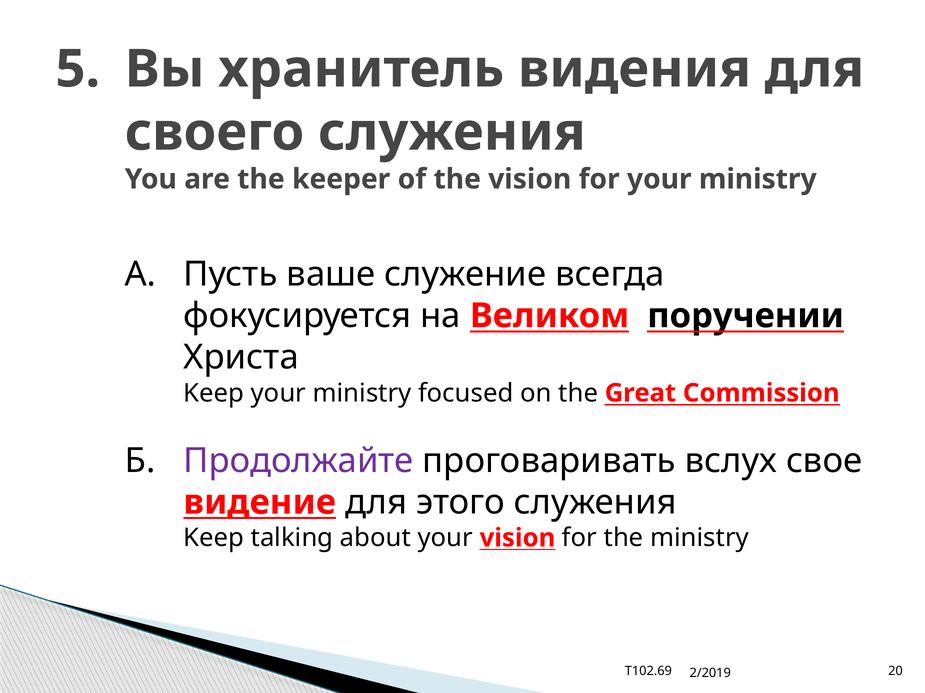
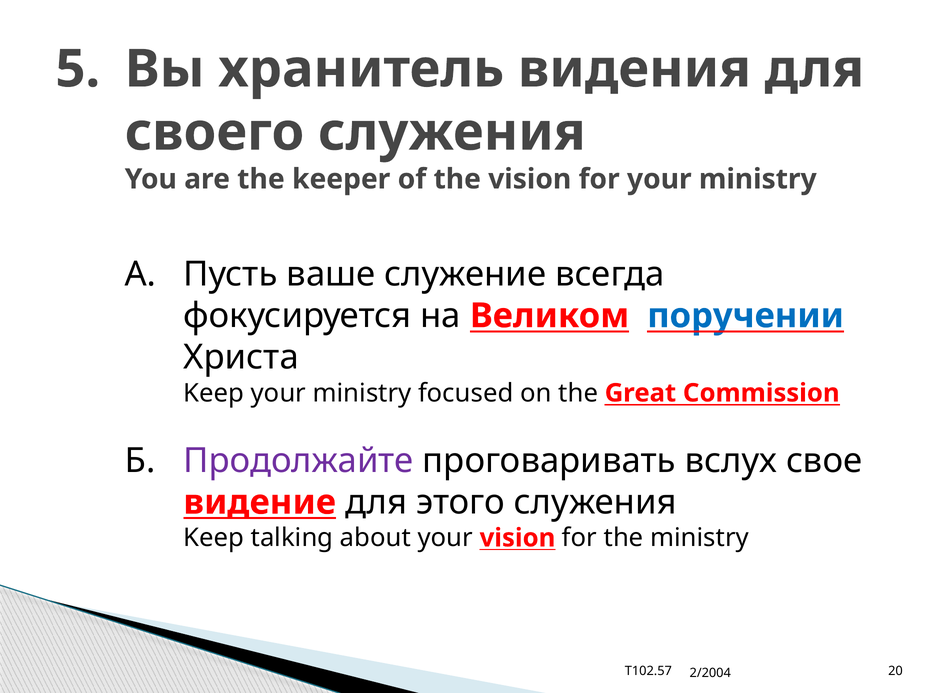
поручении colour: black -> blue (746, 316)
T102.69: T102.69 -> T102.57 (648, 672)
2/2019: 2/2019 -> 2/2004 (710, 674)
